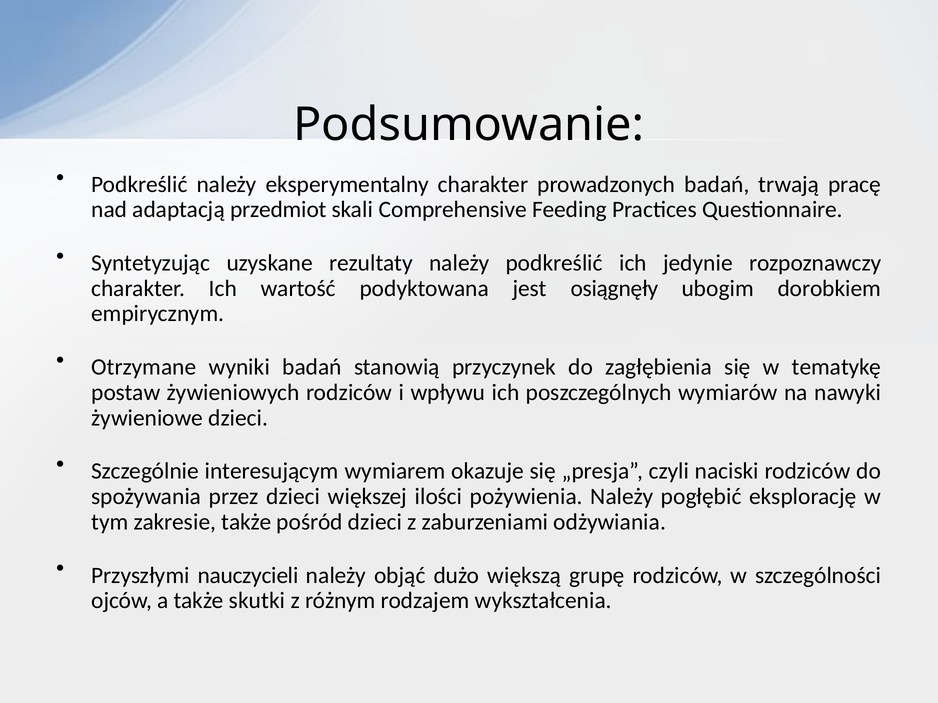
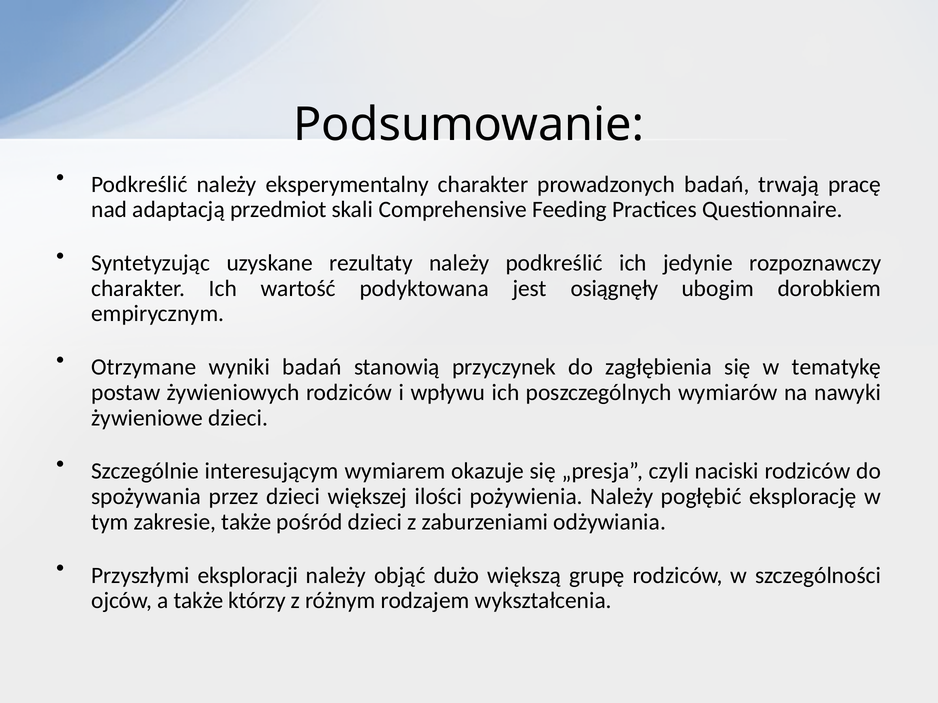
nauczycieli: nauczycieli -> eksploracji (248, 576)
skutki: skutki -> którzy (257, 601)
